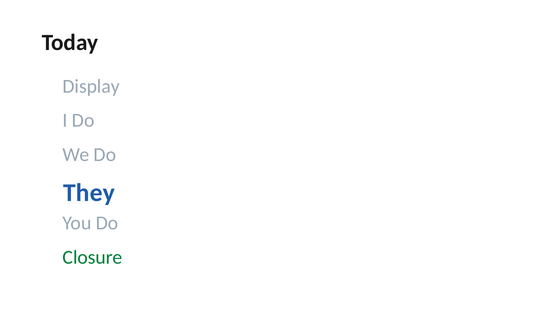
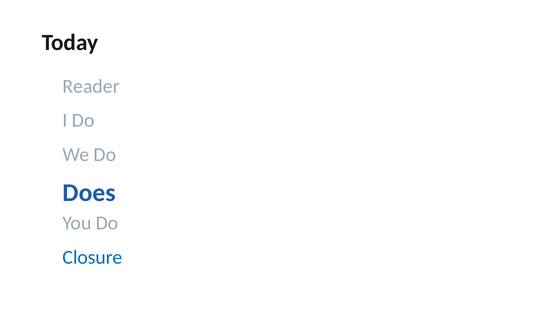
Display: Display -> Reader (91, 86)
They: They -> Does (89, 193)
Closure colour: green -> blue (93, 258)
